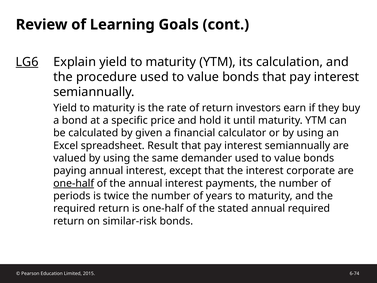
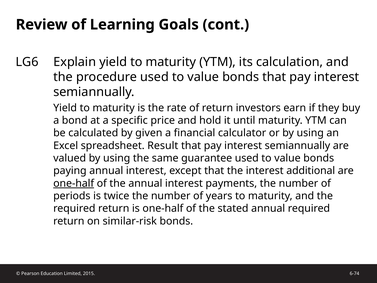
LG6 underline: present -> none (27, 62)
demander: demander -> guarantee (207, 158)
corporate: corporate -> additional (311, 171)
